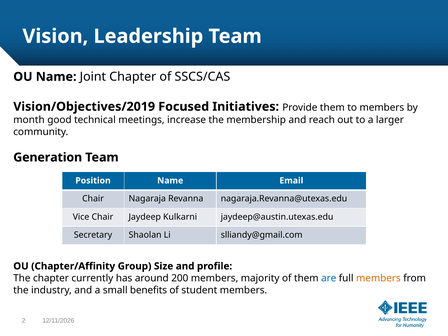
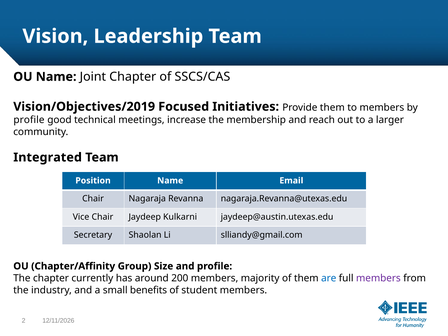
month: month -> profile (29, 120)
Generation: Generation -> Integrated (48, 157)
members colour: orange -> purple (378, 278)
